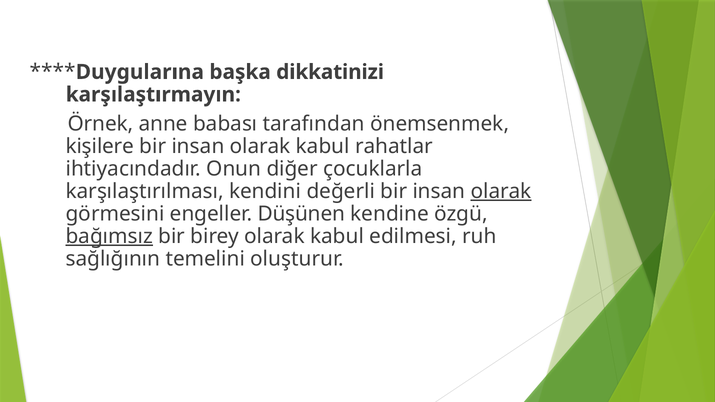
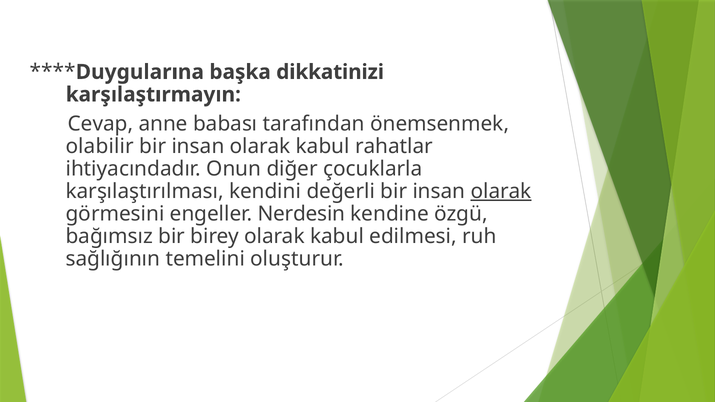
Örnek: Örnek -> Cevap (100, 124)
kişilere: kişilere -> olabilir (100, 146)
Düşünen: Düşünen -> Nerdesin (301, 214)
bağımsız underline: present -> none (109, 236)
